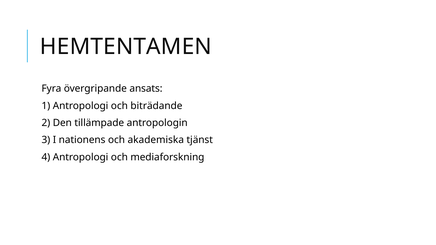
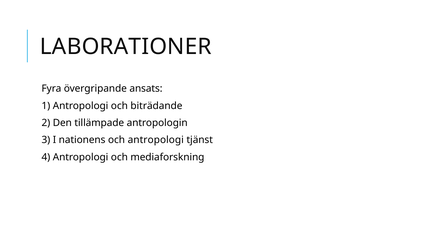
HEMTENTAMEN: HEMTENTAMEN -> LABORATIONER (126, 47)
och akademiska: akademiska -> antropologi (156, 140)
